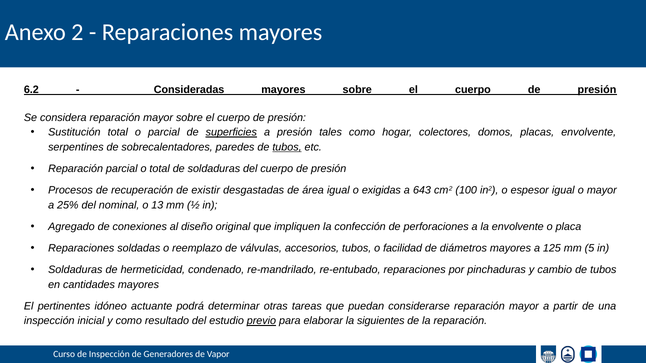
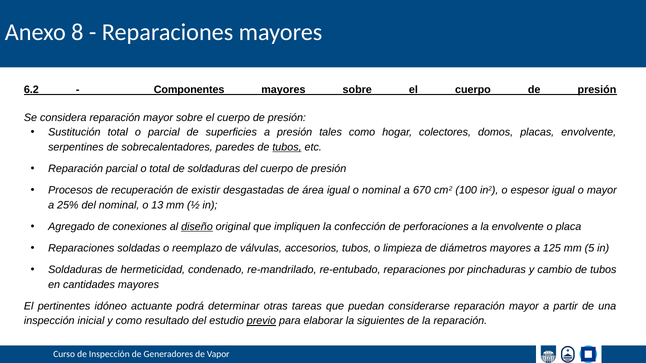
2: 2 -> 8 (77, 32)
Consideradas: Consideradas -> Componentes (189, 90)
superficies underline: present -> none (231, 132)
o exigidas: exigidas -> nominal (381, 190)
643: 643 -> 670 (422, 190)
diseño underline: none -> present (197, 227)
facilidad: facilidad -> limpieza (403, 248)
